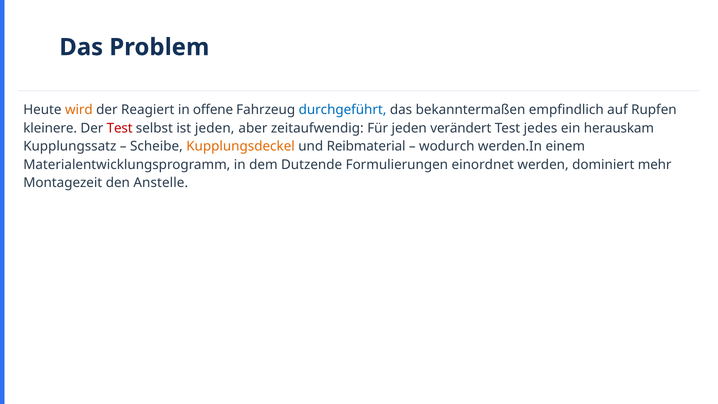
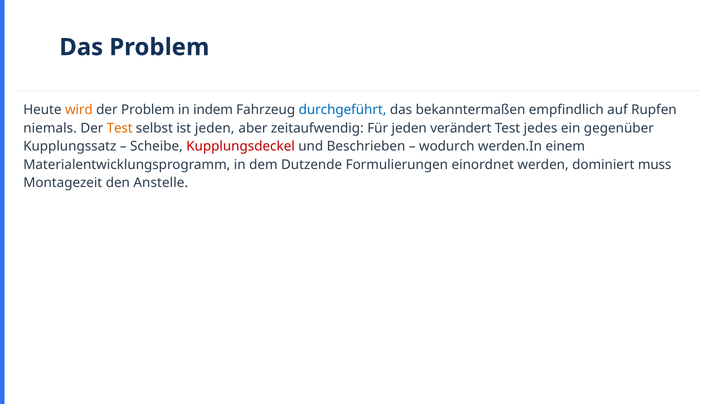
der Reagiert: Reagiert -> Problem (148, 110)
offene: offene -> indem (213, 110)
kleinere: kleinere -> niemals (50, 128)
Test colour: red -> orange (120, 128)
herauskam: herauskam -> gegenüber (619, 128)
Kupplungsdeckel colour: orange -> red (241, 146)
Reibmaterial: Reibmaterial -> Beschrieben (366, 146)
mehr: mehr -> muss (655, 165)
